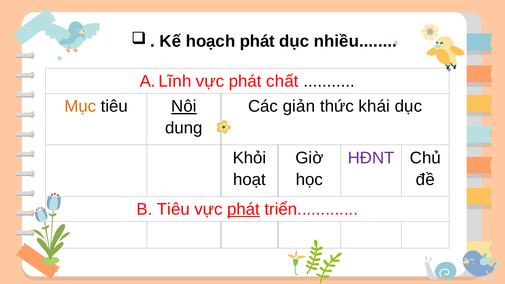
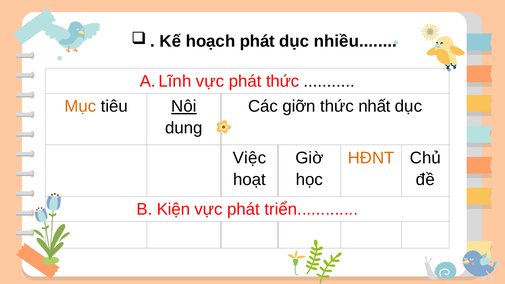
phát chất: chất -> thức (283, 81)
giản: giản -> giỡn (299, 106)
khái: khái -> nhất (374, 106)
Khỏi: Khỏi -> Việc (249, 158)
HĐNT colour: purple -> orange (371, 158)
B Tiêu: Tiêu -> Kiện (173, 209)
phát underline: present -> none (244, 209)
